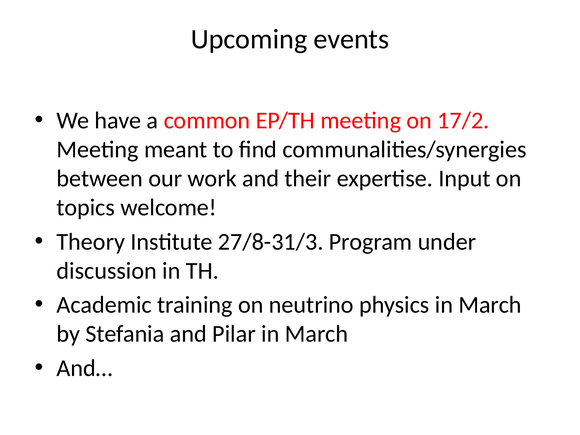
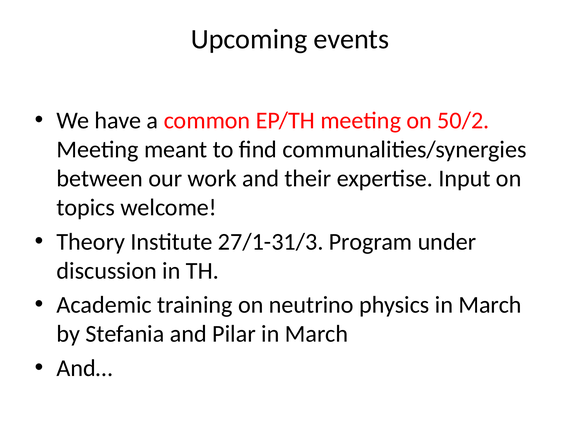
17/2: 17/2 -> 50/2 (463, 121)
27/8-31/3: 27/8-31/3 -> 27/1-31/3 (271, 242)
